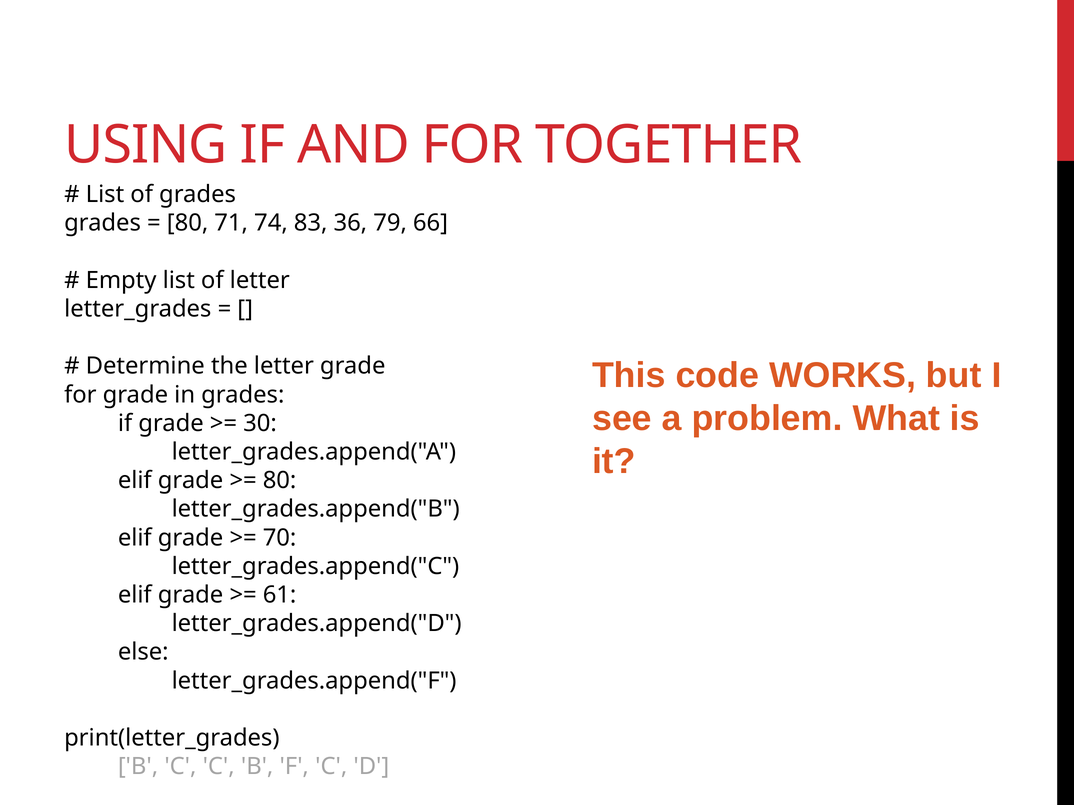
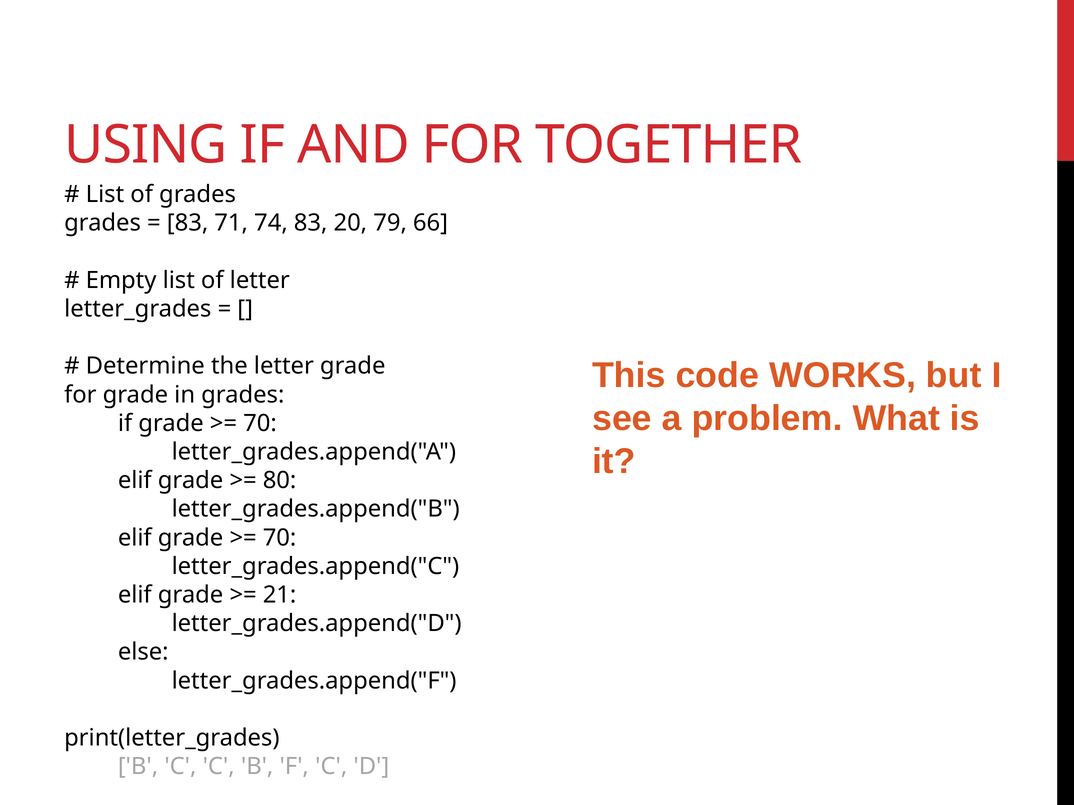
80: 80 -> 83 (188, 223)
36: 36 -> 20 (350, 223)
30: 30 -> 70 (260, 424)
61: 61 -> 21 (280, 595)
